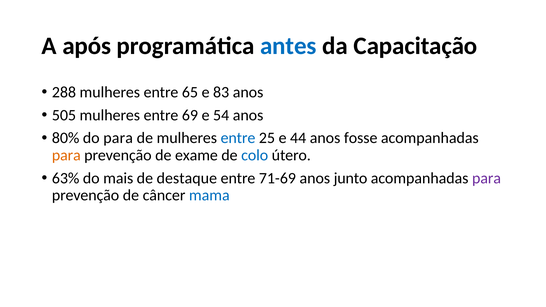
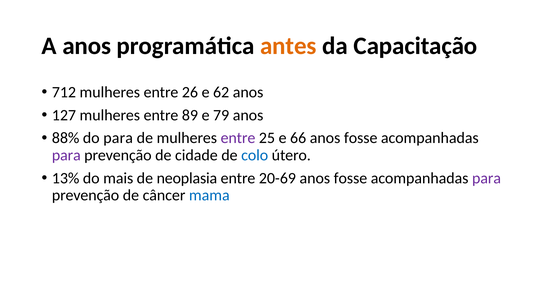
A após: após -> anos (87, 46)
antes colour: blue -> orange (288, 46)
288: 288 -> 712 (64, 92)
65: 65 -> 26 (190, 92)
83: 83 -> 62 (221, 92)
505: 505 -> 127 (64, 115)
69: 69 -> 89 (190, 115)
54: 54 -> 79 (221, 115)
80%: 80% -> 88% (66, 138)
entre colour: blue -> purple (238, 138)
44: 44 -> 66 (298, 138)
para colour: orange -> purple (66, 155)
exame: exame -> cidade (196, 155)
63%: 63% -> 13% (66, 178)
destaque: destaque -> neoplasia (187, 178)
71-69: 71-69 -> 20-69 (277, 178)
junto: junto -> fosse (350, 178)
